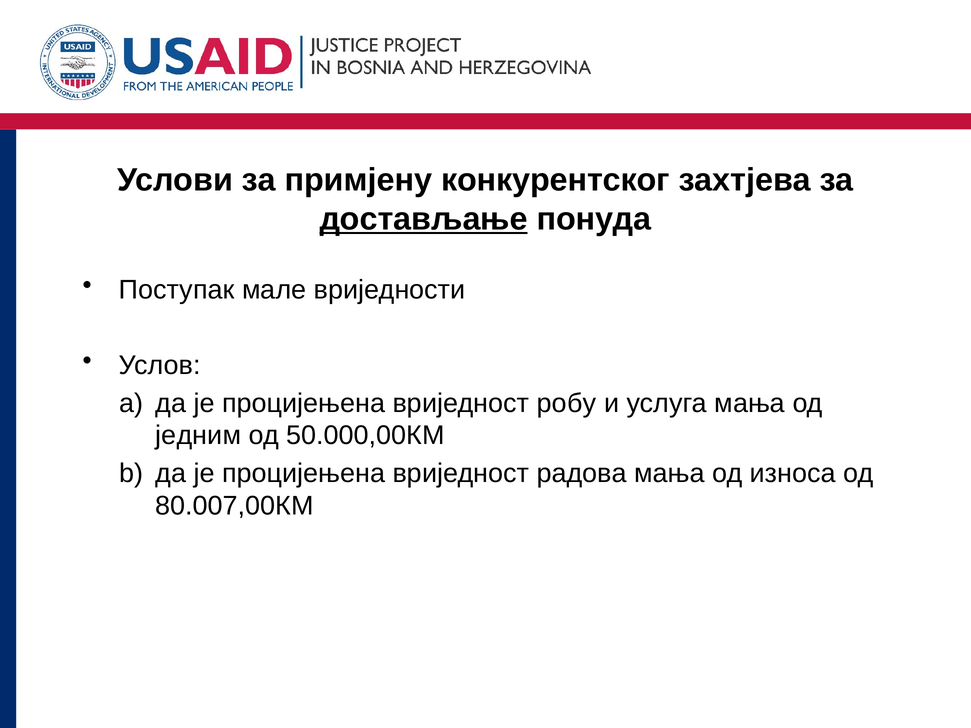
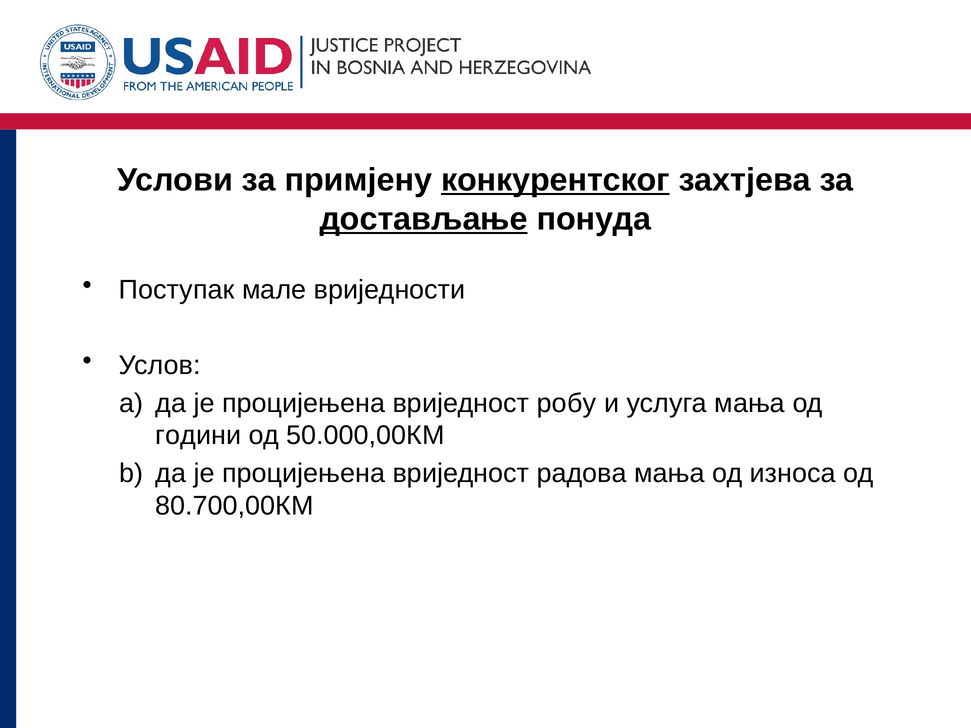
конкурентског underline: none -> present (555, 180)
једним: једним -> години (198, 436)
80.007,00КМ: 80.007,00КМ -> 80.700,00КМ (234, 506)
